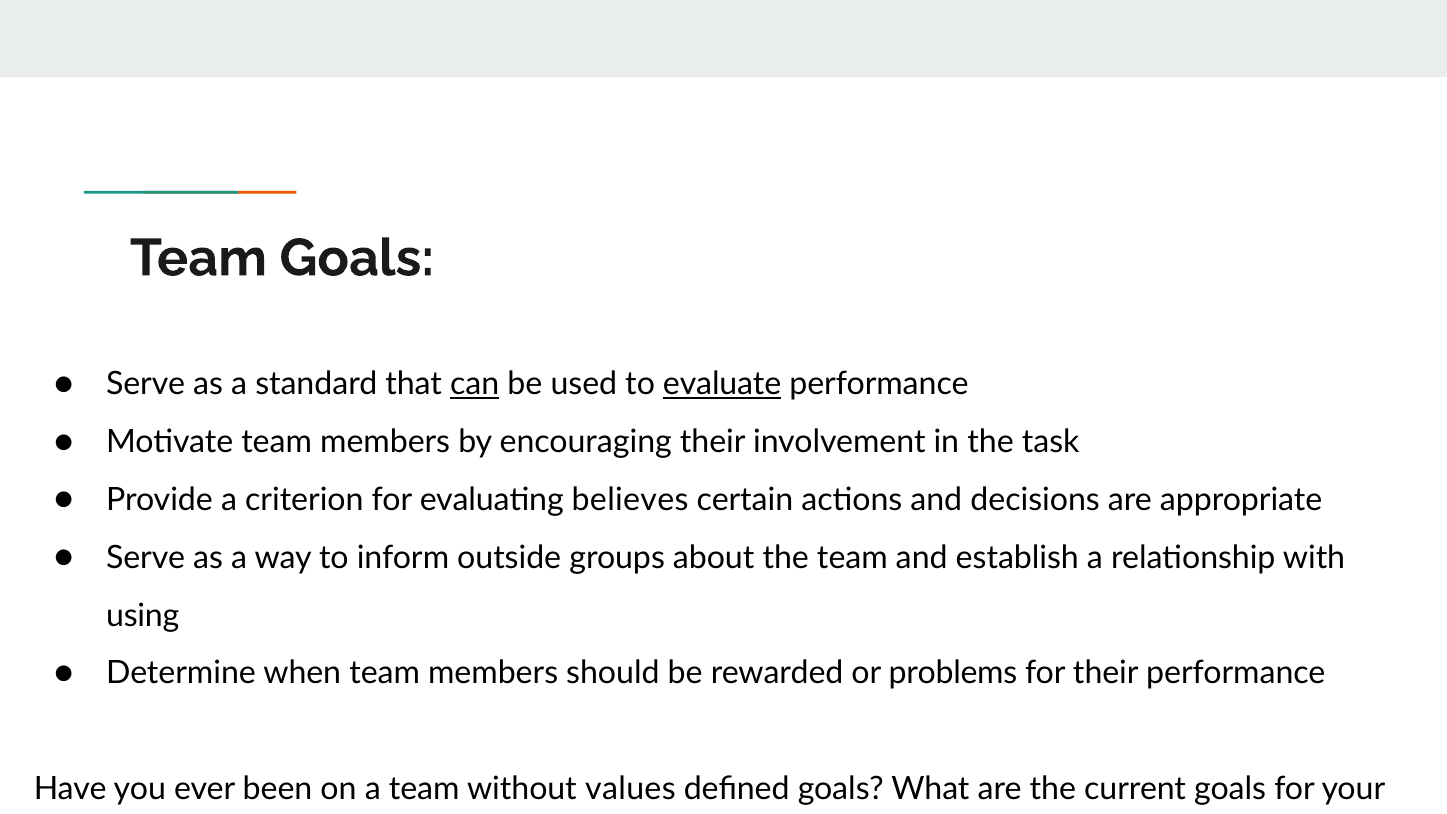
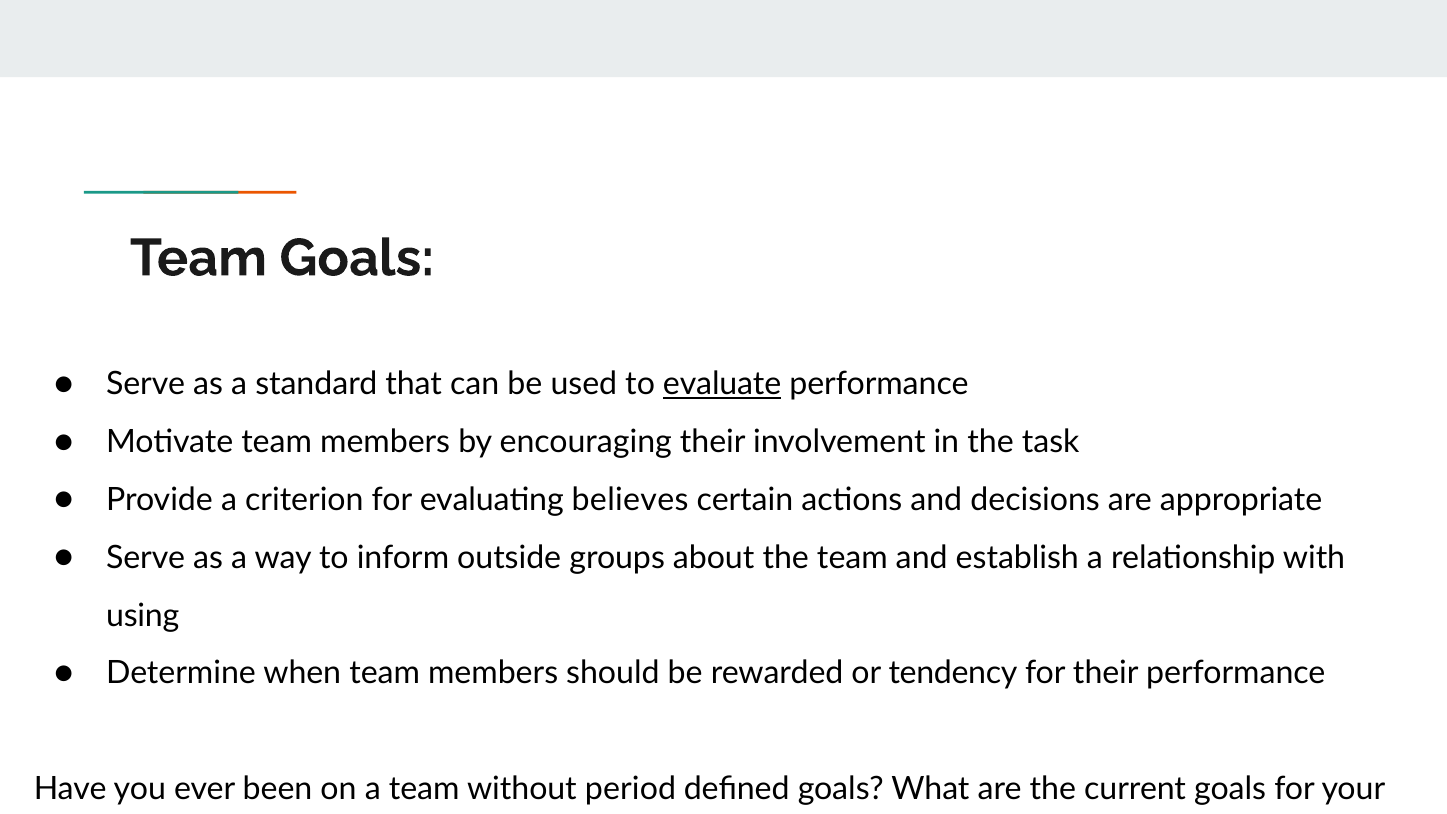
can underline: present -> none (475, 384)
problems: problems -> tendency (953, 673)
values: values -> period (631, 789)
